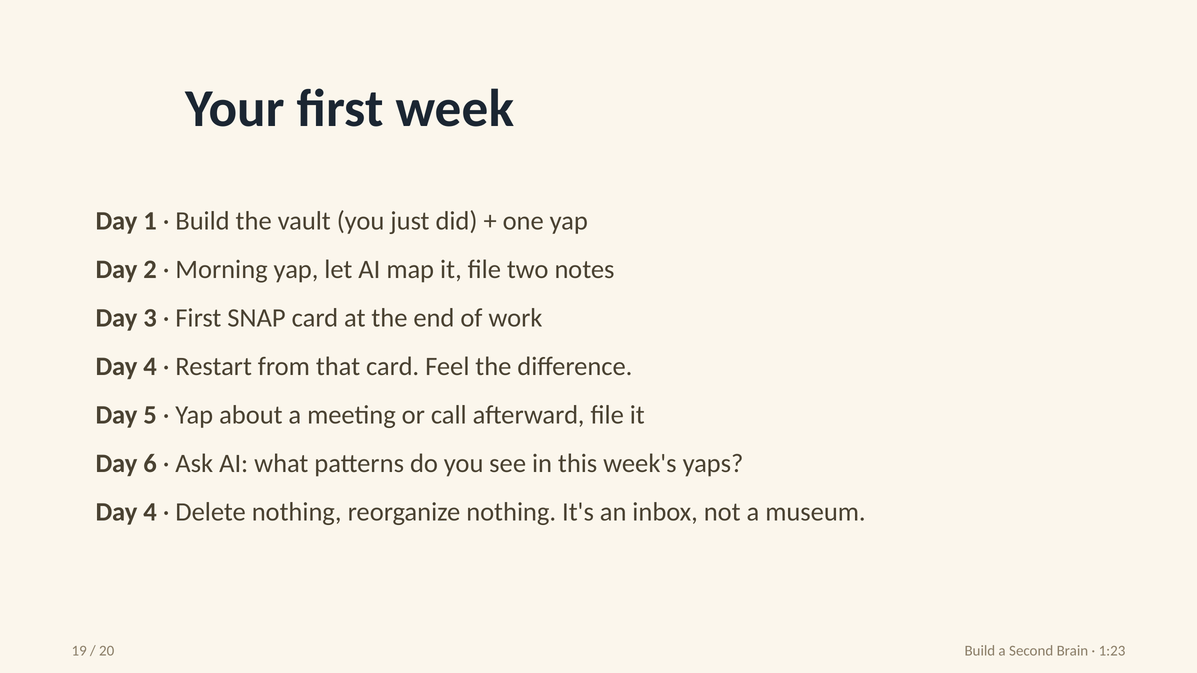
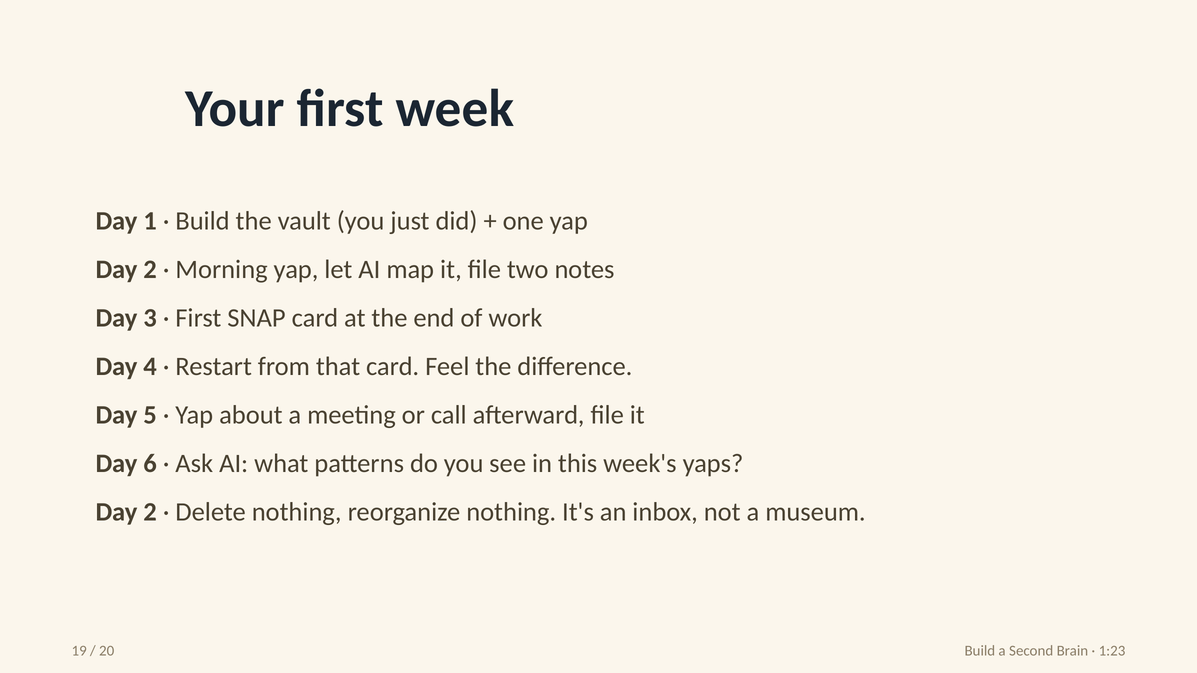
4: 4 -> 2 (150, 512)
